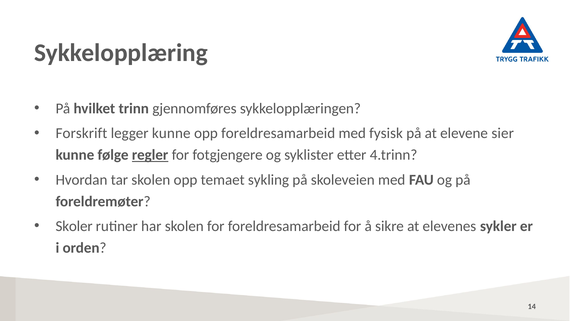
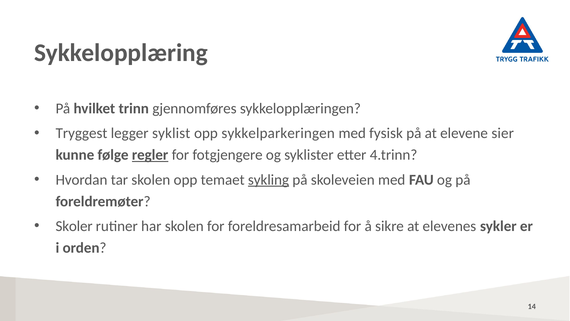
Forskrift: Forskrift -> Tryggest (82, 133)
legger kunne: kunne -> syklist (171, 133)
opp foreldresamarbeid: foreldresamarbeid -> sykkelparkeringen (278, 133)
sykling underline: none -> present (269, 180)
